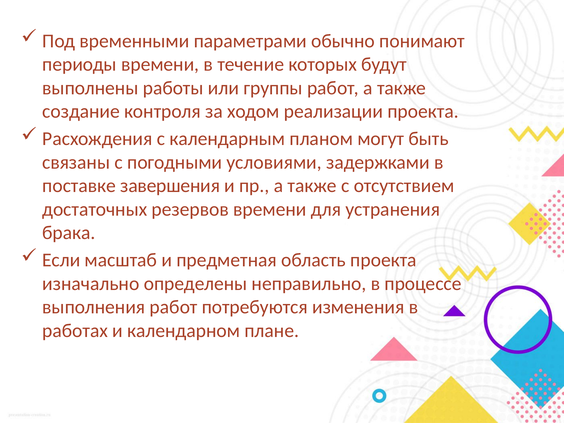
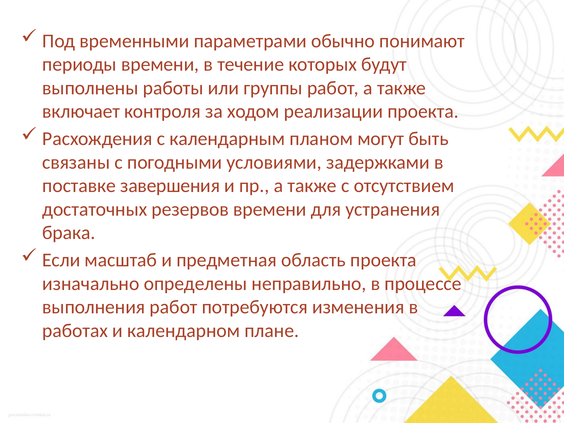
создание: создание -> включает (81, 111)
